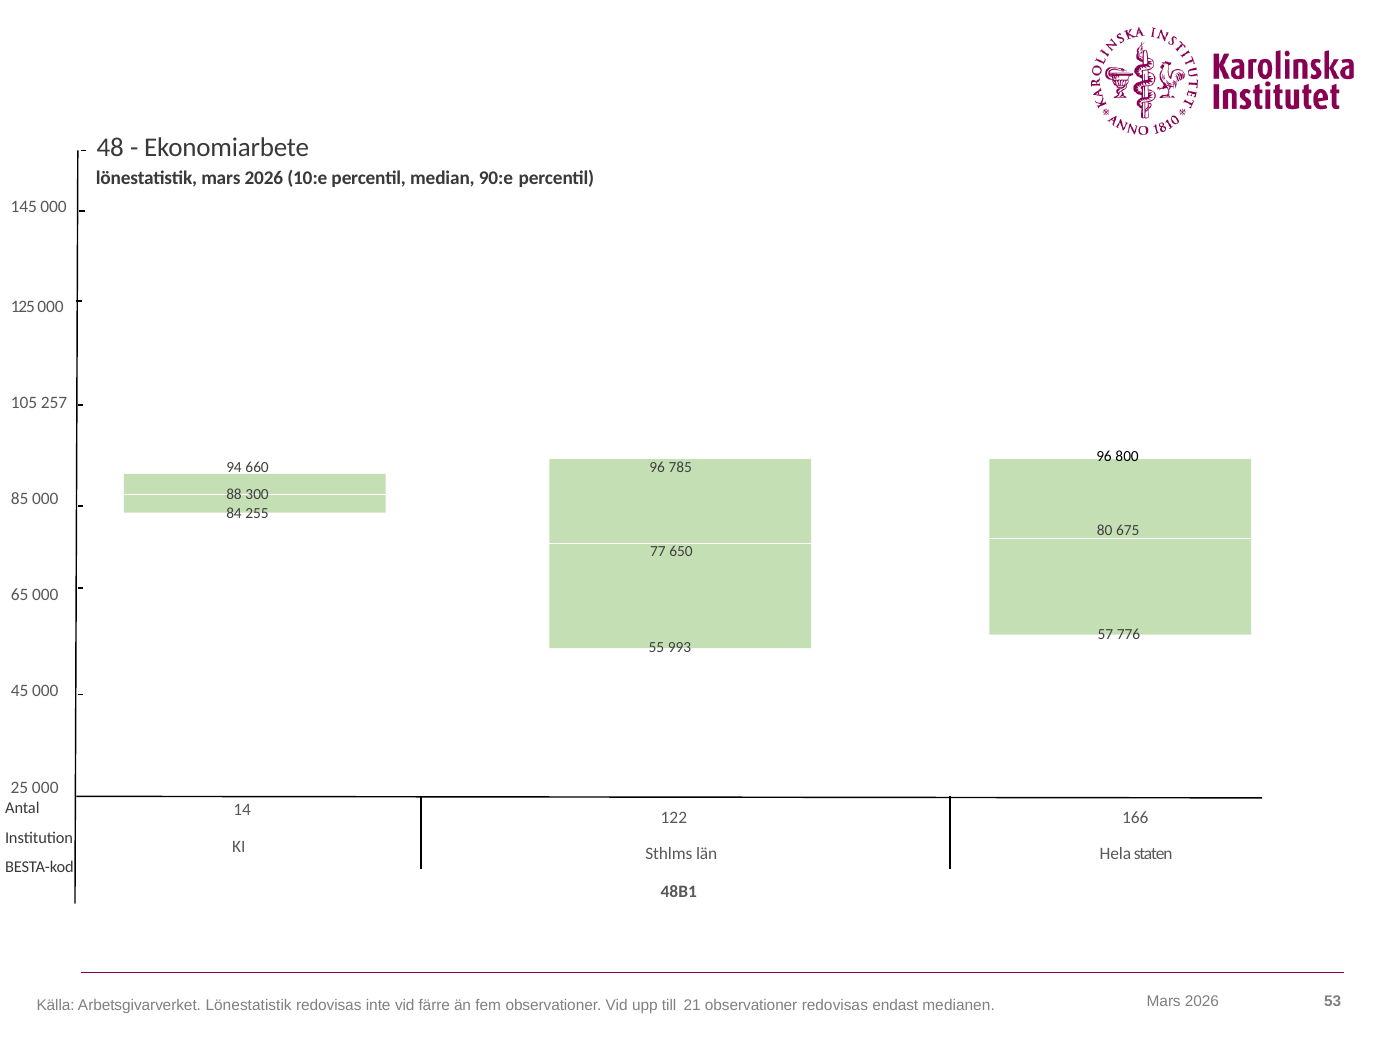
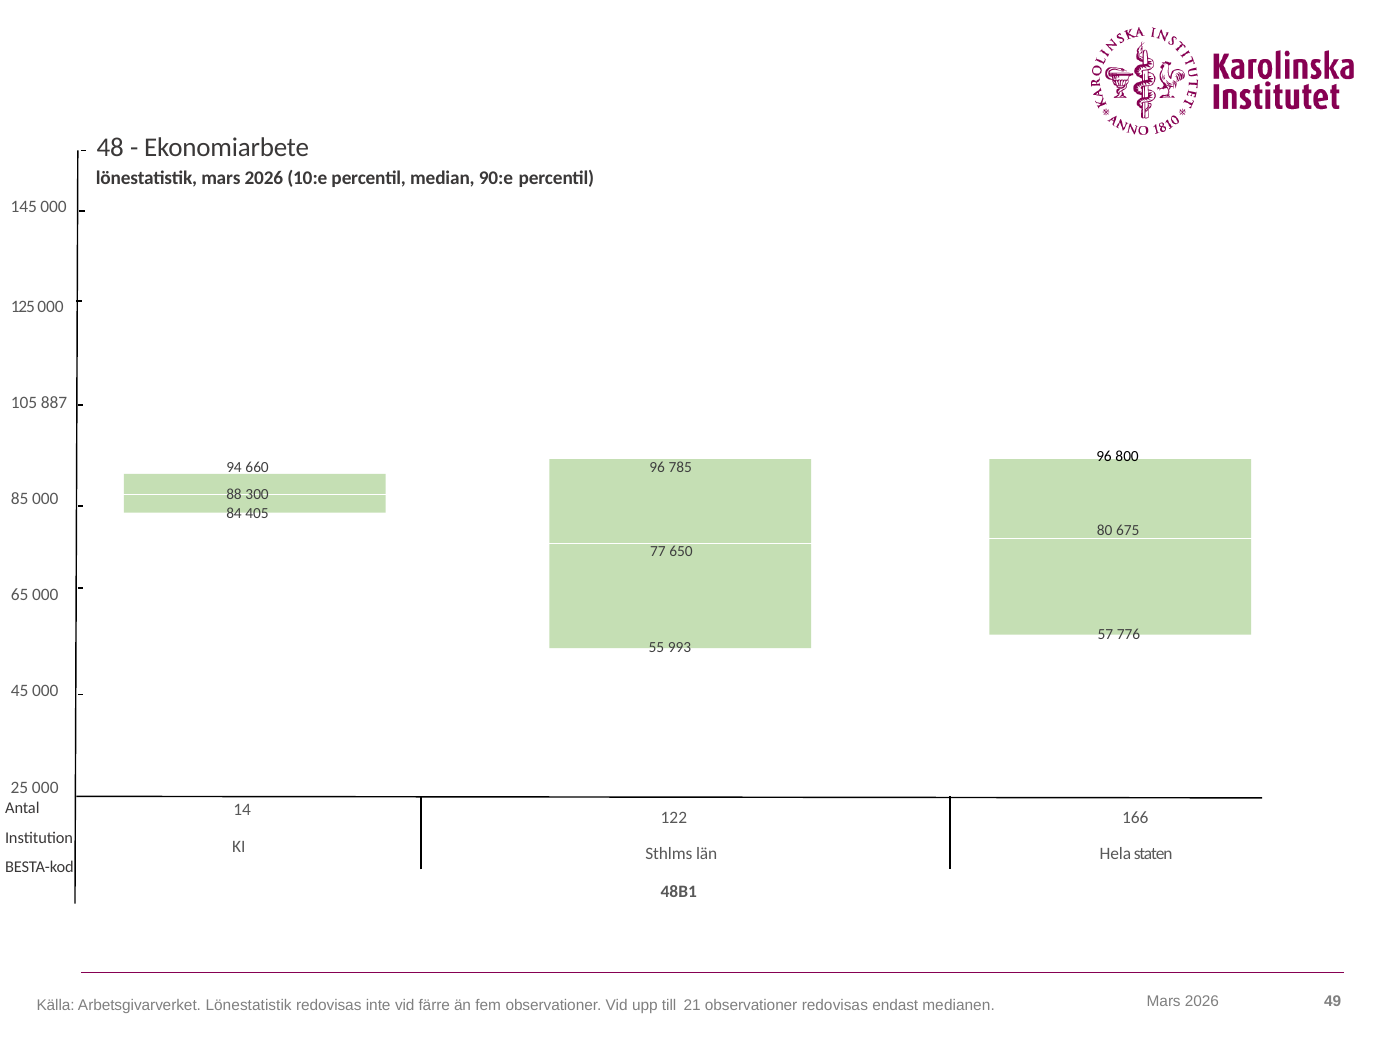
257: 257 -> 887 (54, 403)
255: 255 -> 405 (257, 514)
53: 53 -> 49 (1333, 1002)
